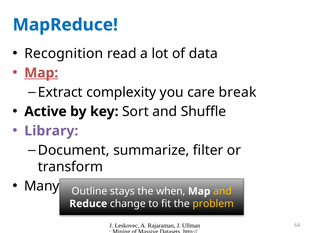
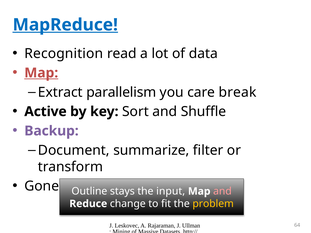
MapReduce underline: none -> present (65, 25)
complexity: complexity -> parallelism (121, 92)
Library: Library -> Backup (51, 131)
Many: Many -> Gone (42, 186)
when: when -> input (171, 191)
and colour: yellow -> pink (222, 191)
